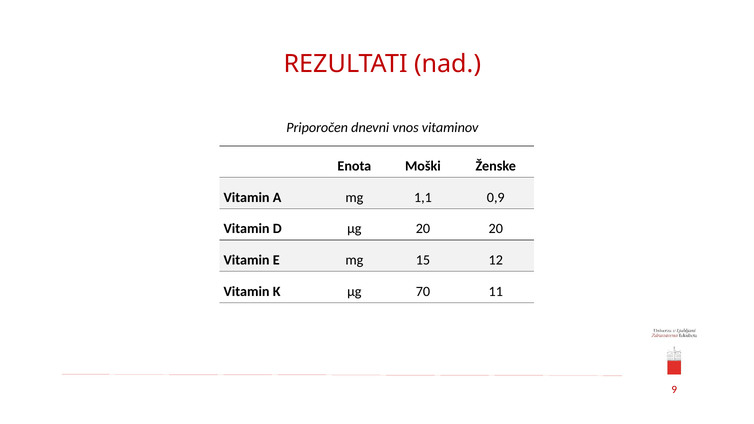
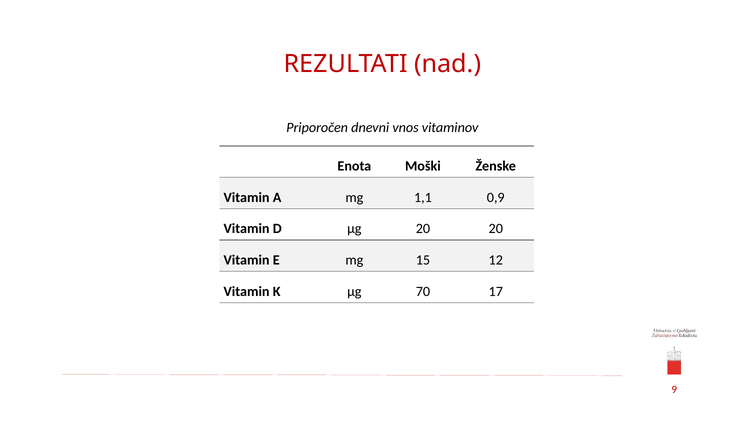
11: 11 -> 17 (496, 292)
